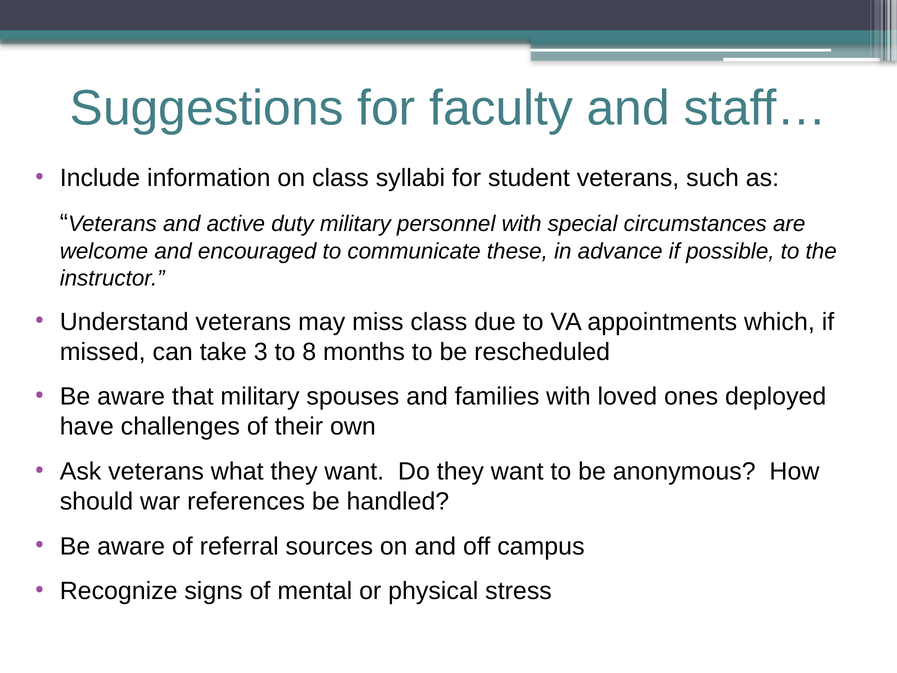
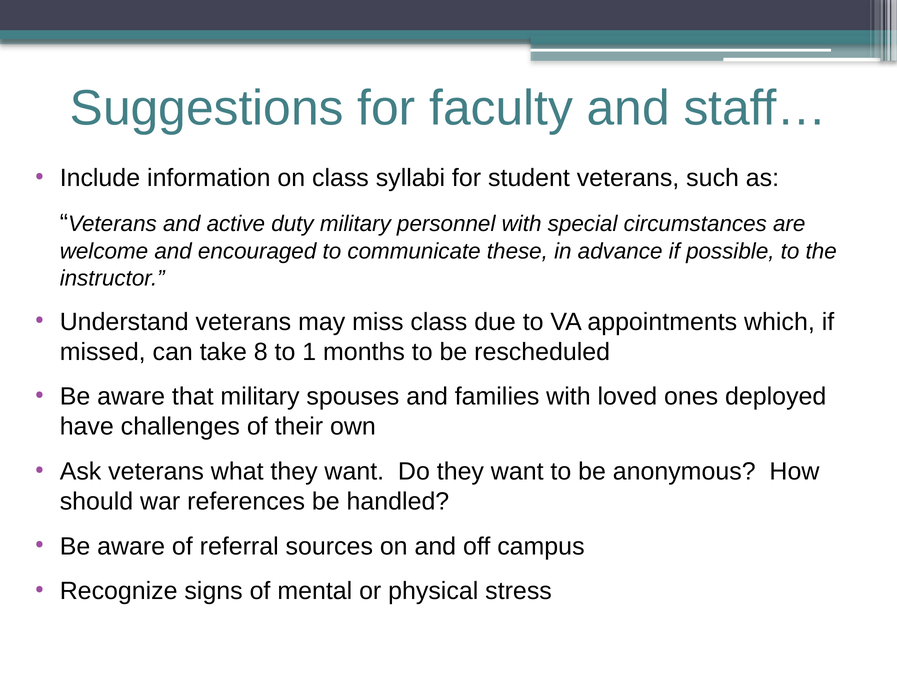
3: 3 -> 8 (261, 352)
8: 8 -> 1 (309, 352)
